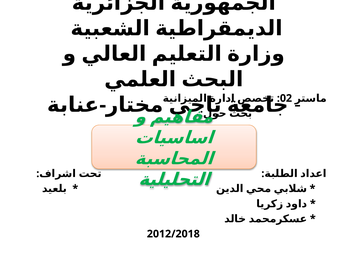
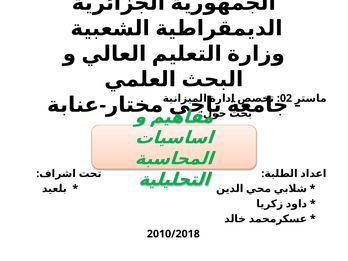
2012/2018: 2012/2018 -> 2010/2018 (173, 234)
